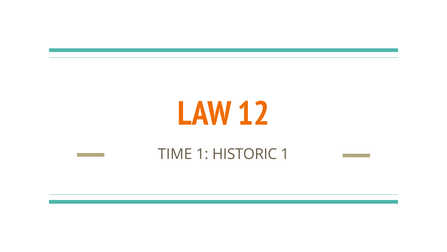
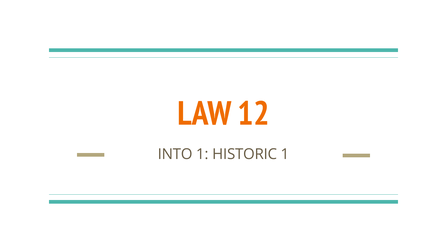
TIME: TIME -> INTO (175, 154)
